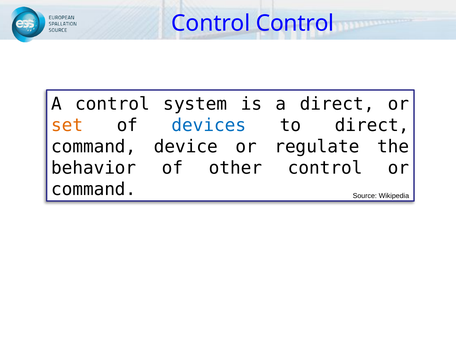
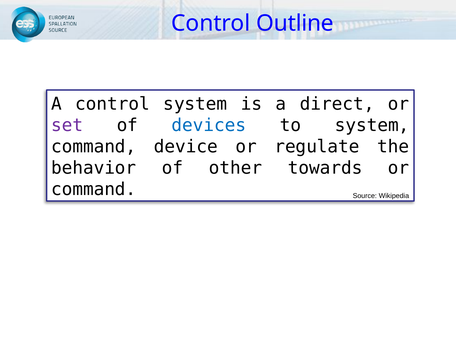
Control Control: Control -> Outline (295, 23)
set colour: orange -> purple (67, 125)
to direct: direct -> system (372, 125)
other control: control -> towards (325, 168)
